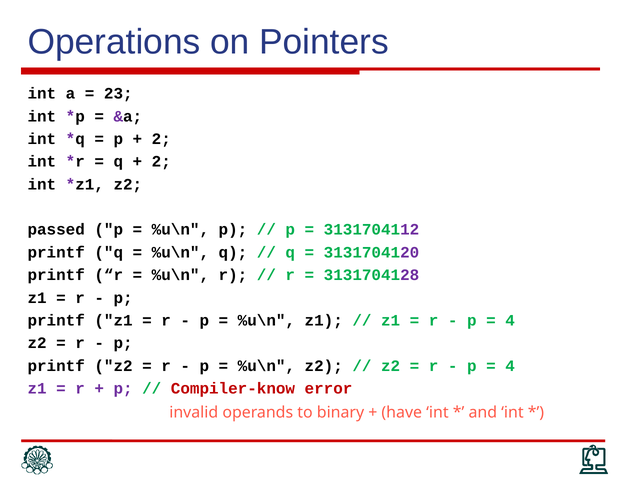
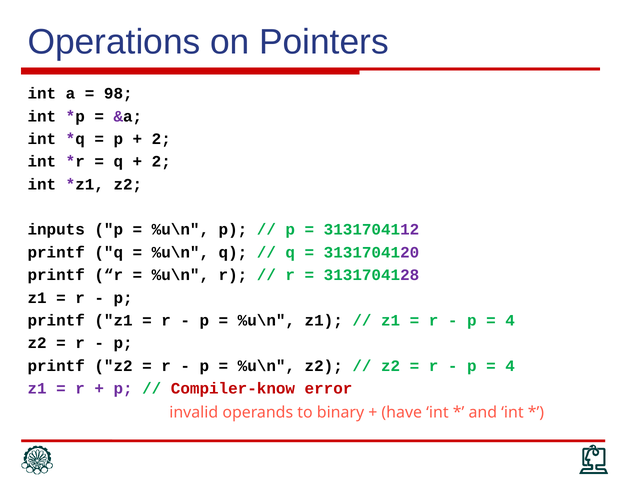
23: 23 -> 98 (118, 94)
passed: passed -> inputs (56, 230)
